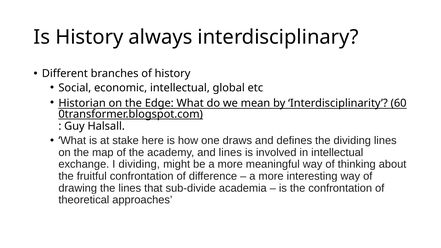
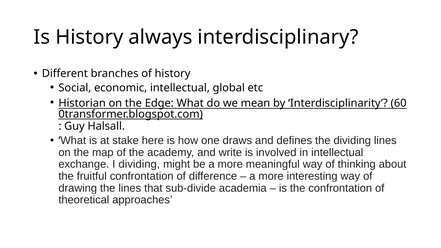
and lines: lines -> write (230, 152)
